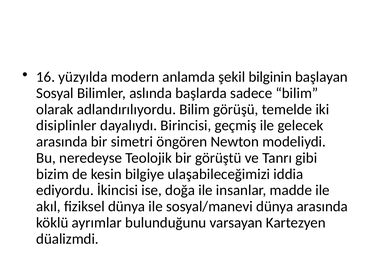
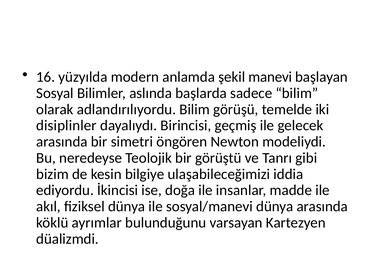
bilginin: bilginin -> manevi (270, 77)
